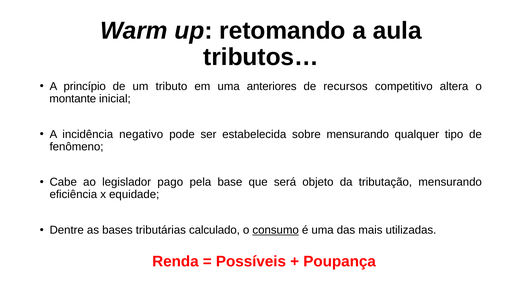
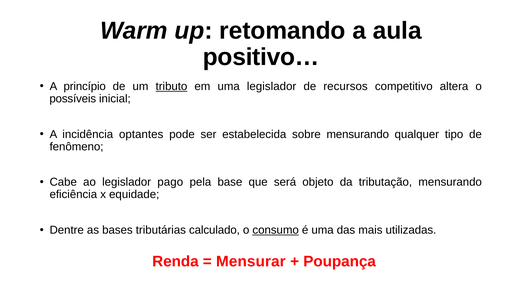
tributos…: tributos… -> positivo… (261, 57)
tributo underline: none -> present (171, 86)
uma anteriores: anteriores -> legislador (272, 86)
montante: montante -> possíveis (73, 99)
negativo: negativo -> optantes (141, 134)
Possíveis: Possíveis -> Mensurar (251, 261)
